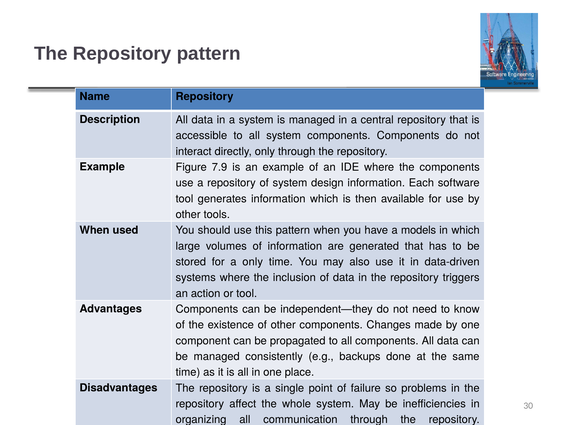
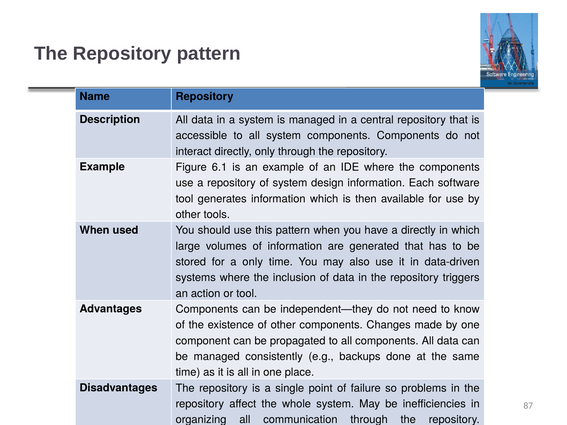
7.9: 7.9 -> 6.1 (219, 167)
a models: models -> directly (419, 230)
30: 30 -> 87 (528, 406)
